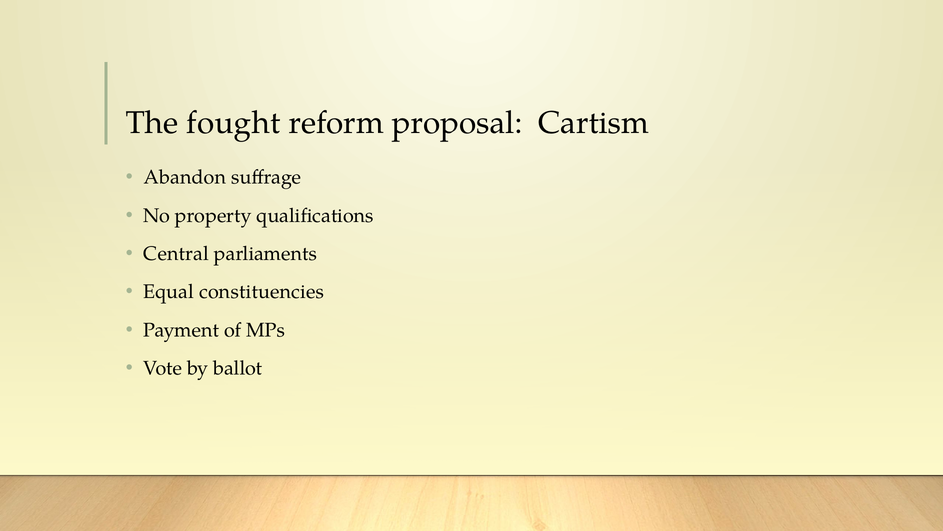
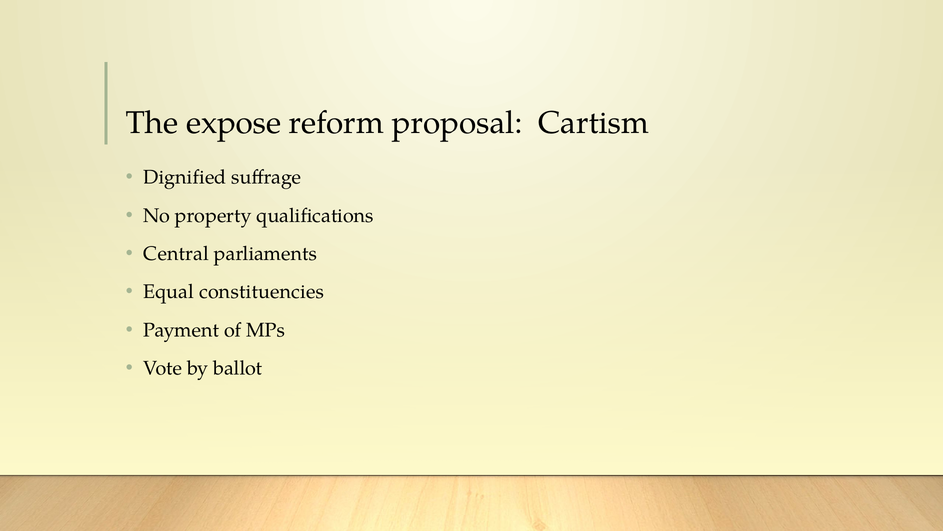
fought: fought -> expose (234, 123)
Abandon: Abandon -> Dignified (185, 177)
